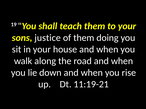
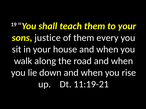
doing: doing -> every (107, 38)
